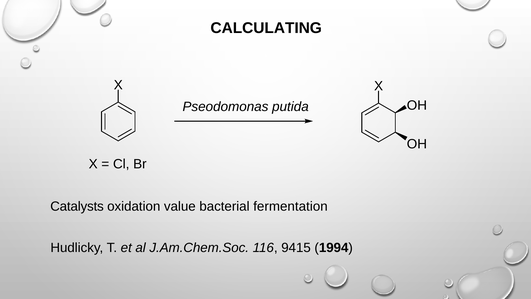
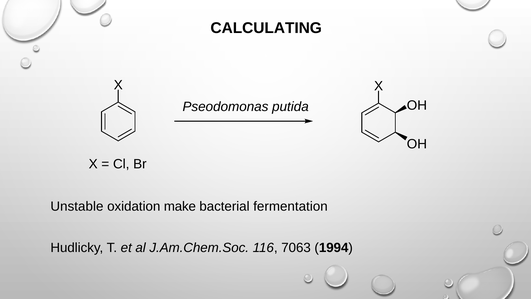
Catalysts: Catalysts -> Unstable (77, 206)
value: value -> make (180, 206)
9415: 9415 -> 7063 (296, 247)
